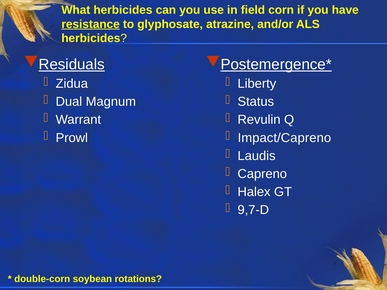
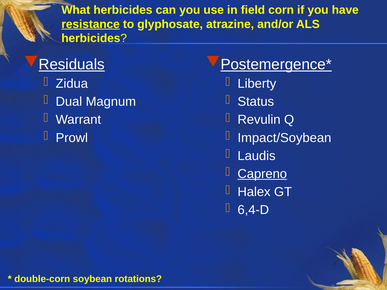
Impact/Capreno: Impact/Capreno -> Impact/Soybean (284, 138)
Capreno underline: none -> present (262, 174)
9,7-D: 9,7-D -> 6,4-D (253, 210)
